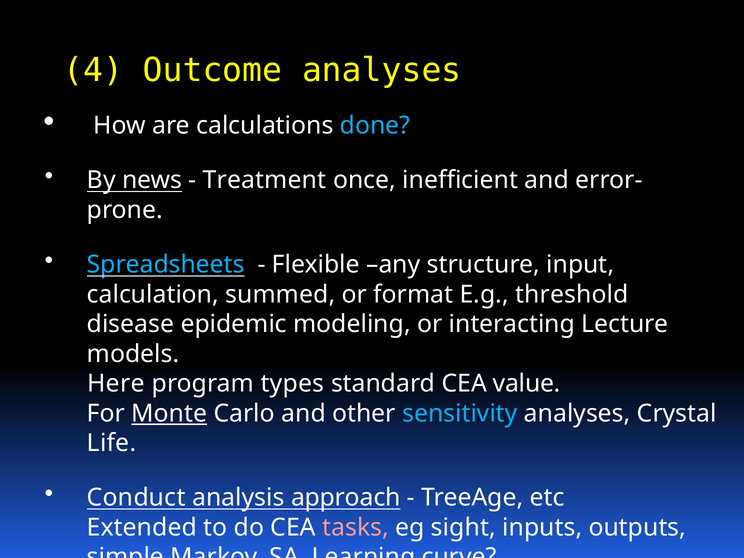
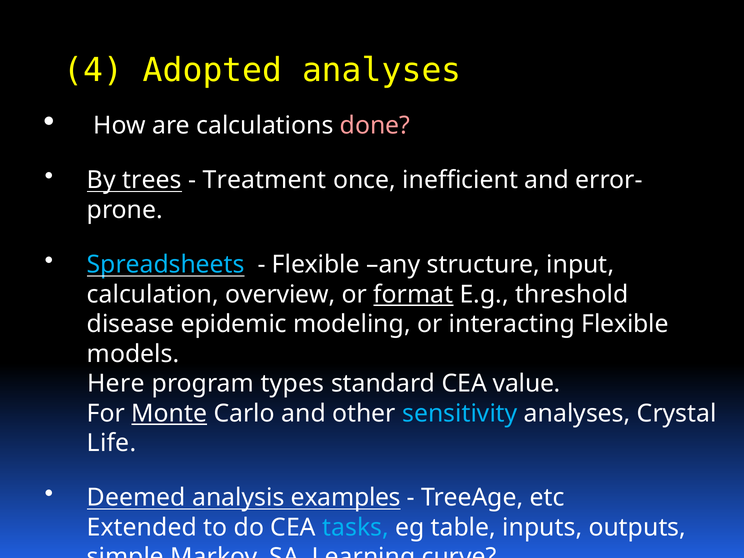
Outcome: Outcome -> Adopted (212, 70)
done colour: light blue -> pink (375, 126)
news: news -> trees (152, 180)
summed: summed -> overview (280, 294)
format underline: none -> present (413, 294)
interacting Lecture: Lecture -> Flexible (625, 324)
Conduct: Conduct -> Deemed (136, 498)
approach: approach -> examples (346, 498)
tasks colour: pink -> light blue (356, 528)
sight: sight -> table (463, 528)
